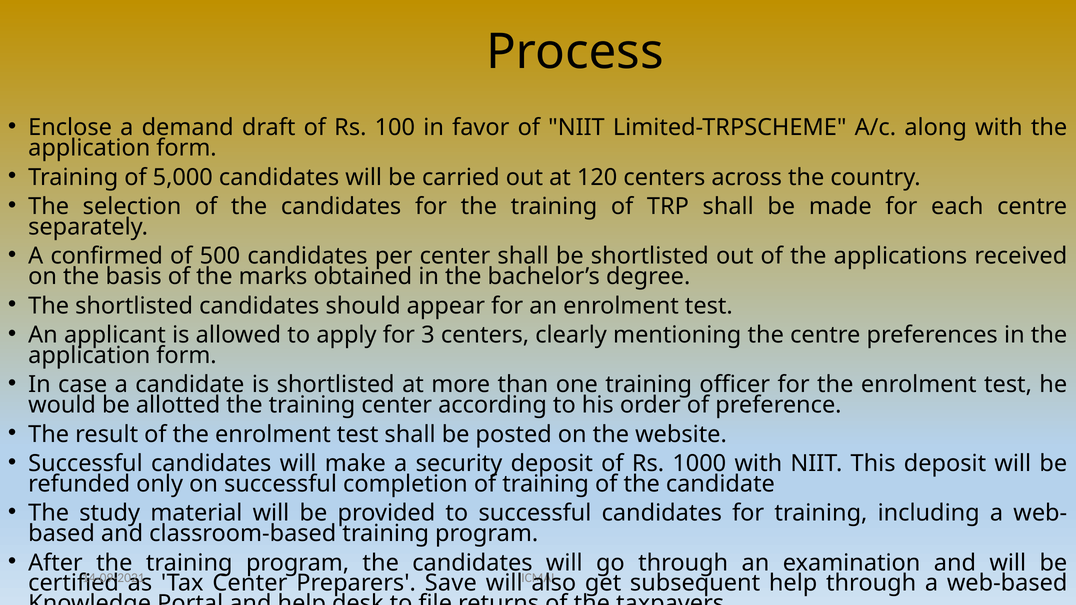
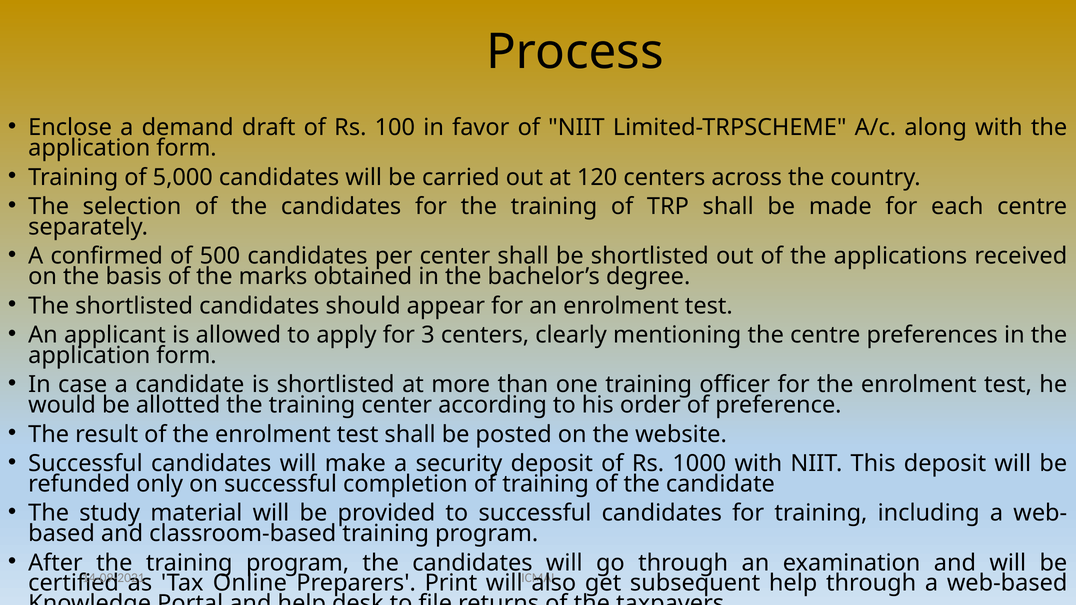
Tax Center: Center -> Online (250, 583)
Save: Save -> Print (451, 583)
